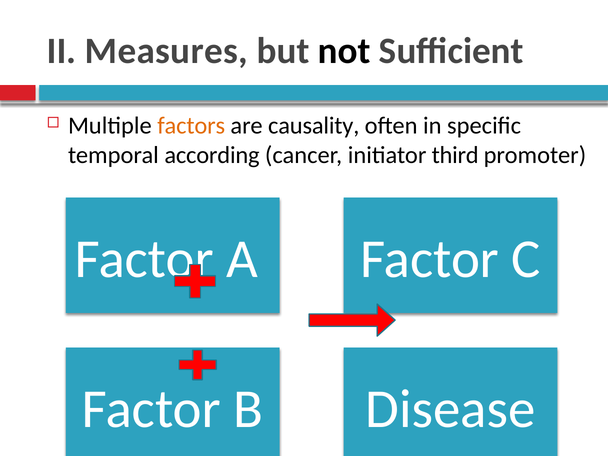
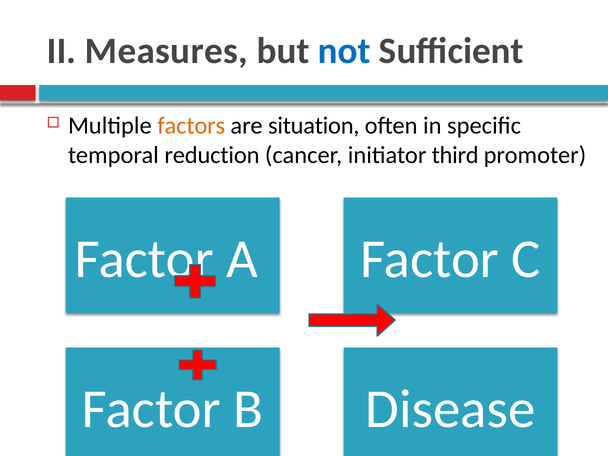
not colour: black -> blue (344, 51)
causality: causality -> situation (314, 126)
according: according -> reduction (212, 155)
